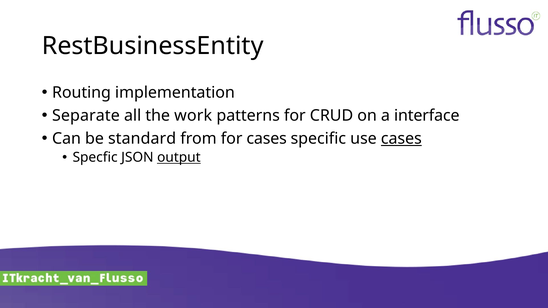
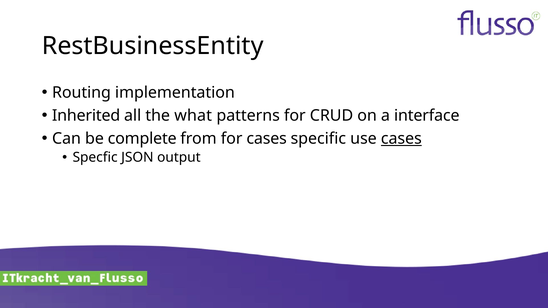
Separate: Separate -> Inherited (86, 116)
work: work -> what (193, 116)
standard: standard -> complete (142, 139)
output underline: present -> none (179, 157)
